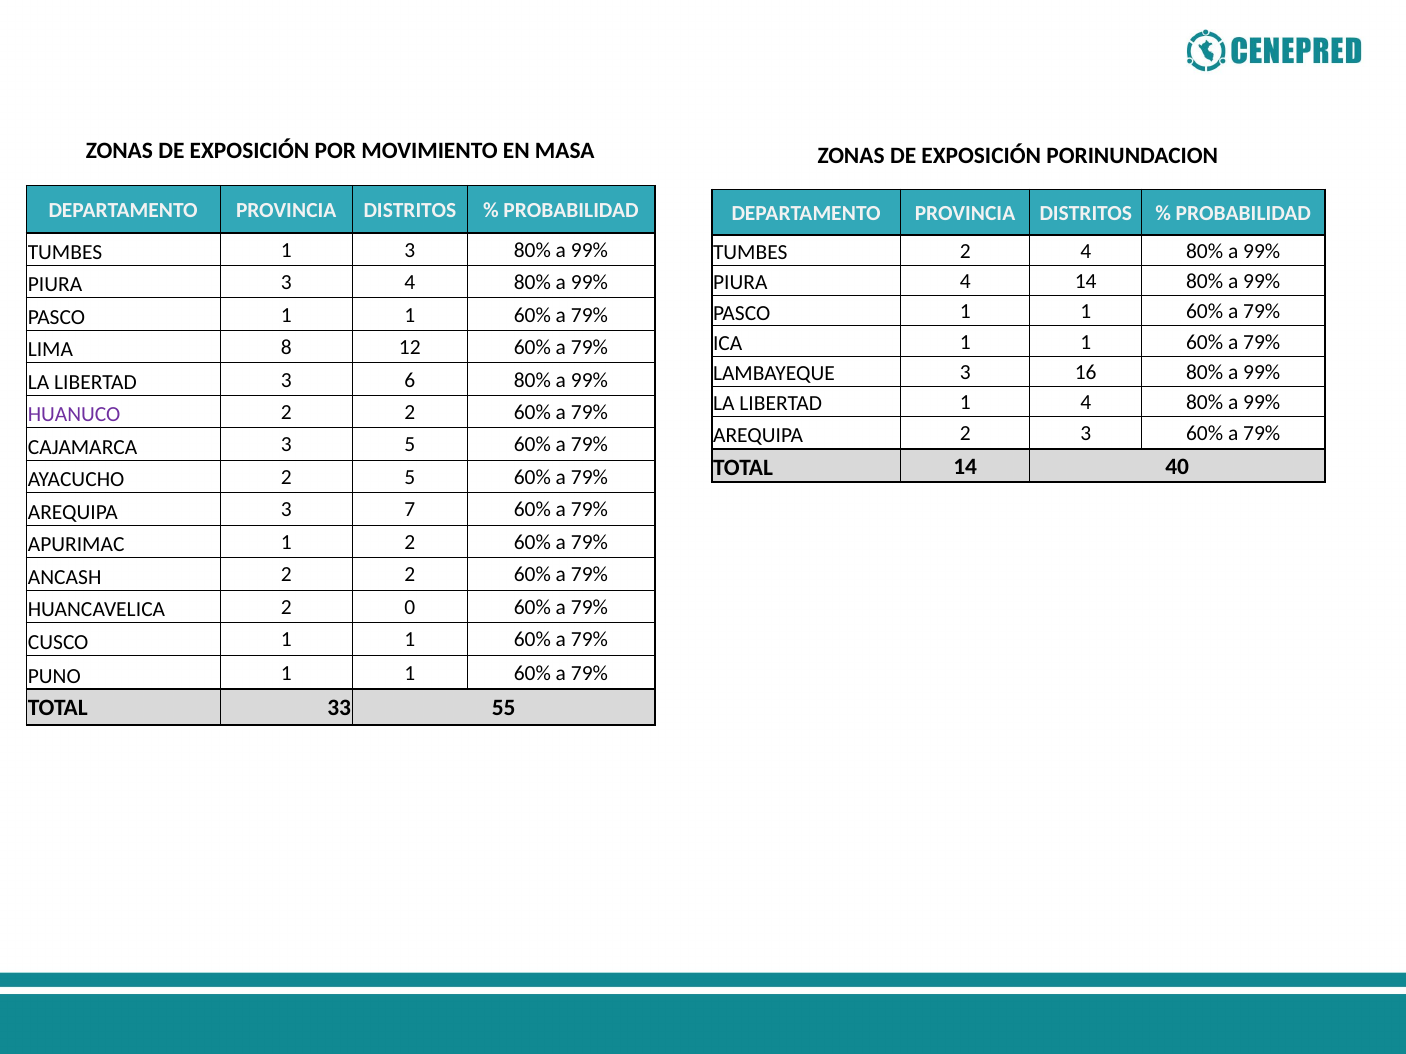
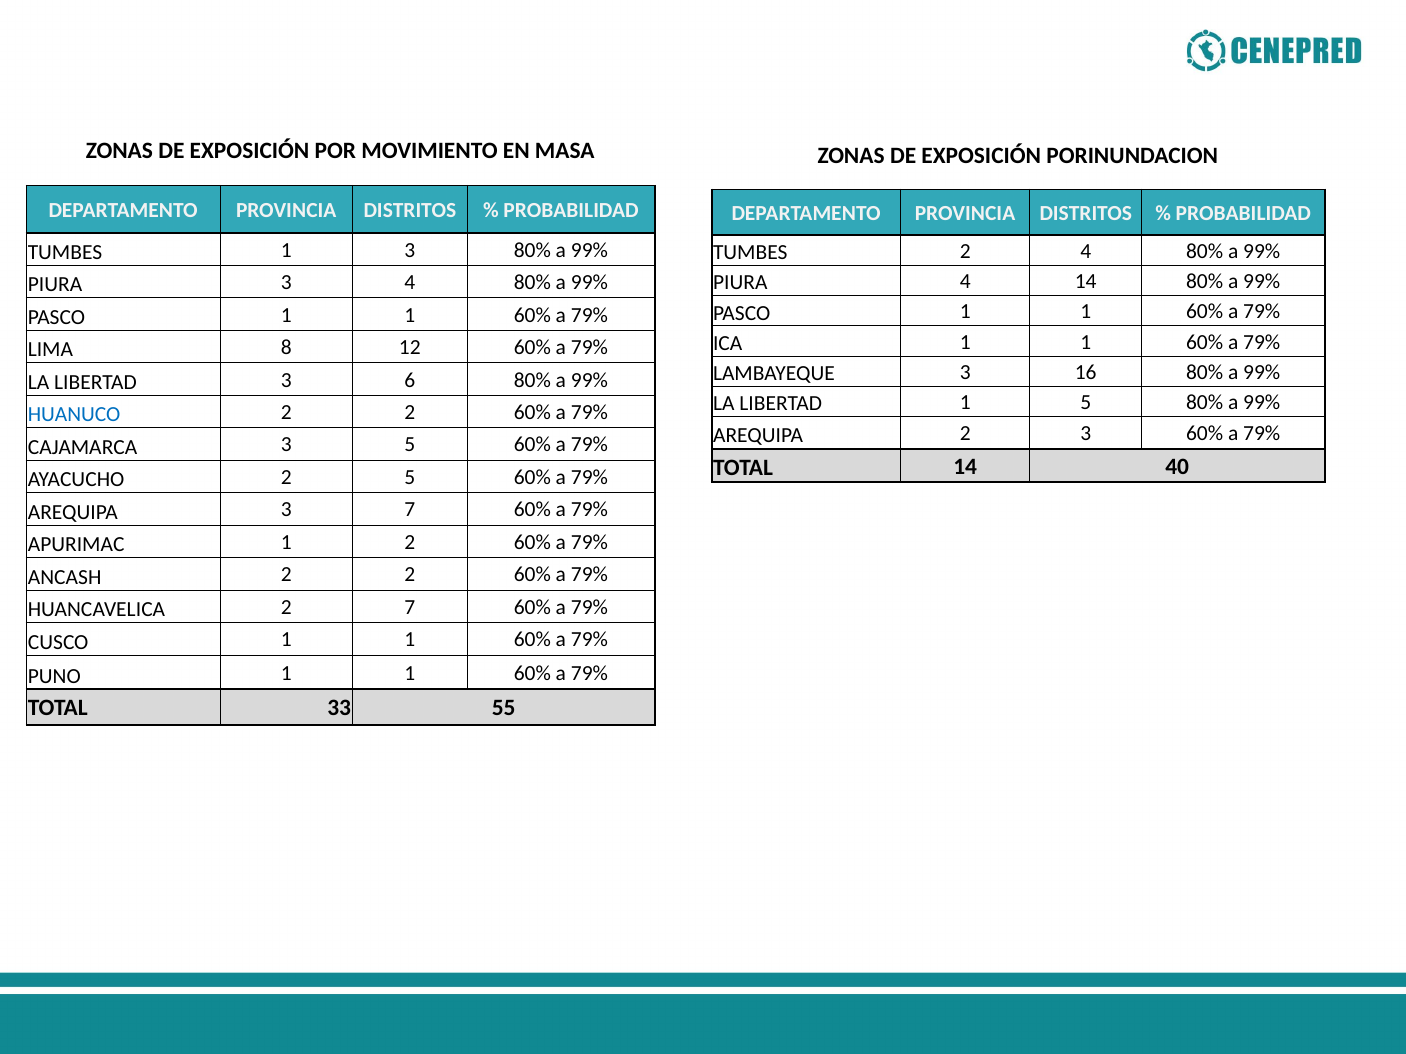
1 4: 4 -> 5 (1086, 403)
HUANUCO colour: purple -> blue (74, 415)
2 0: 0 -> 7 (410, 608)
